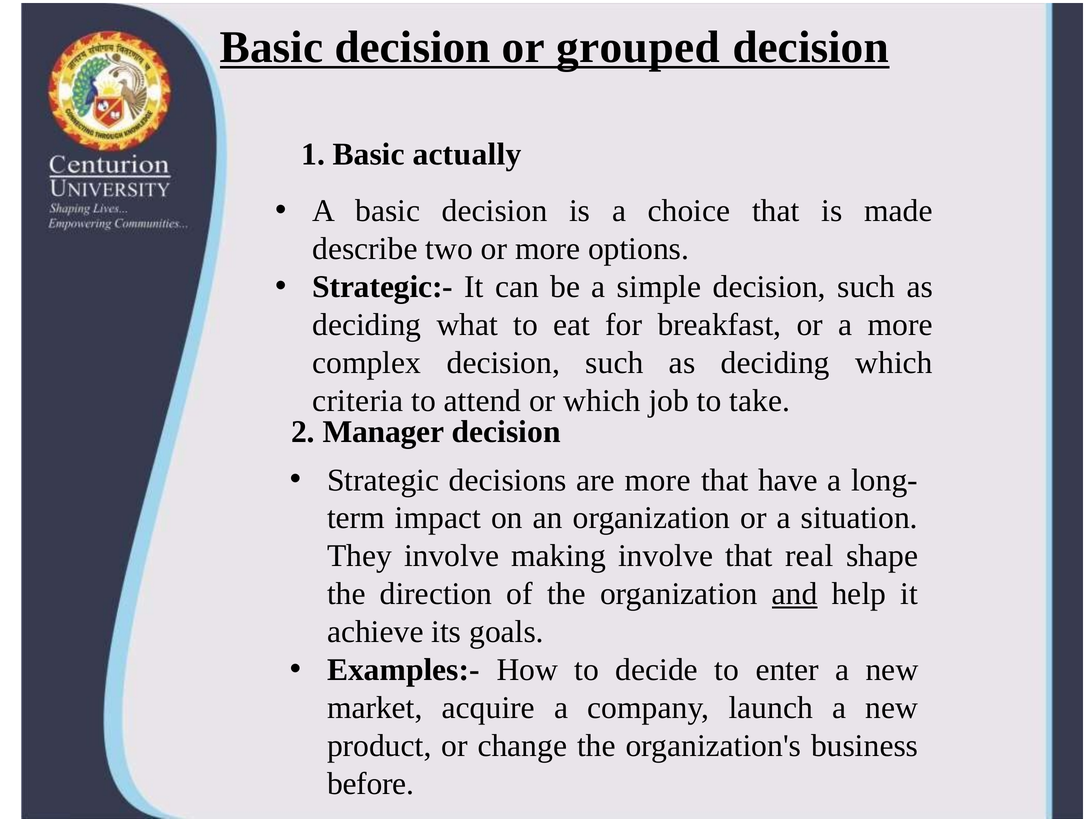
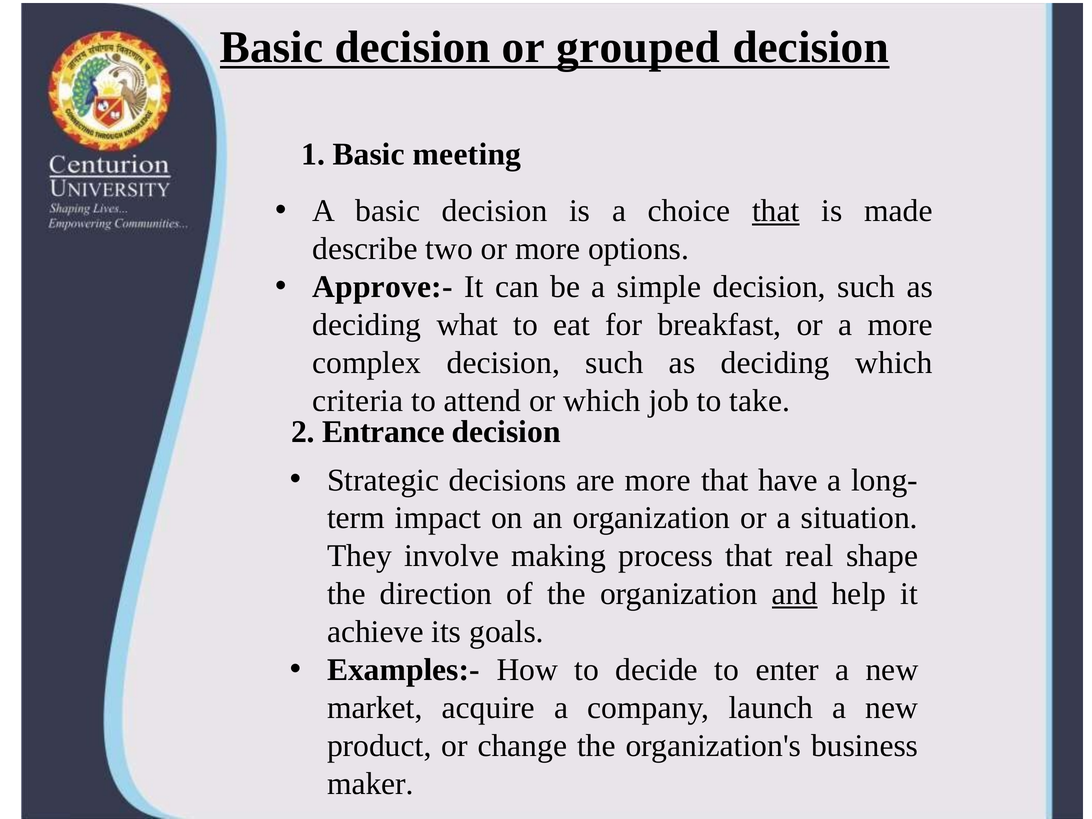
actually: actually -> meeting (467, 154)
that underline: none -> present (776, 211)
Strategic:-: Strategic:- -> Approve:- (382, 287)
Manager: Manager -> Entrance (383, 432)
making involve: involve -> process (666, 556)
before: before -> maker (370, 784)
